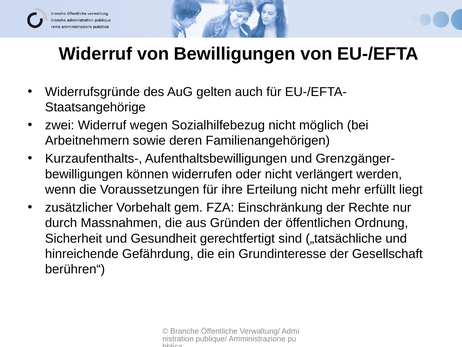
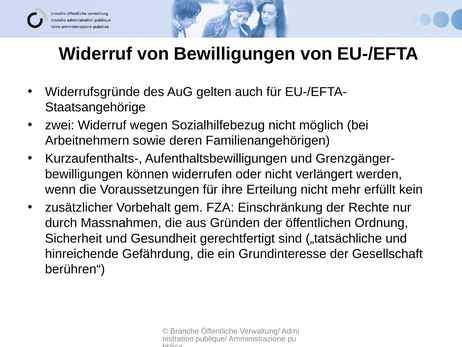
liegt: liegt -> kein (411, 189)
